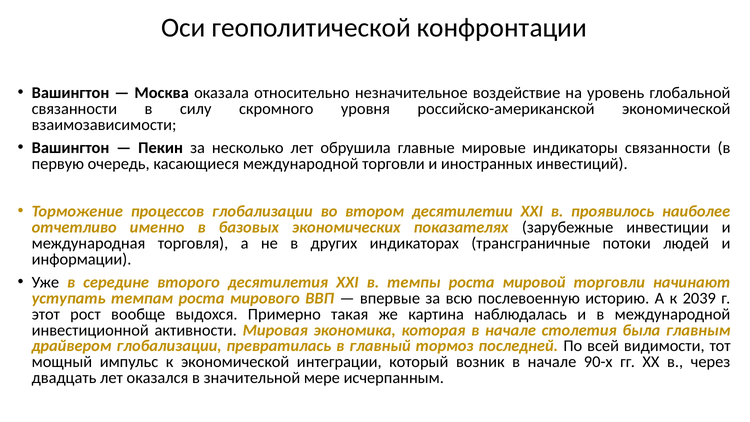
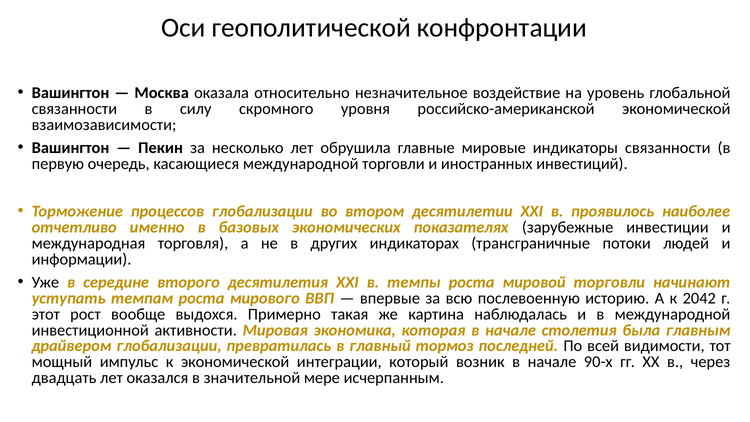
2039: 2039 -> 2042 (699, 298)
